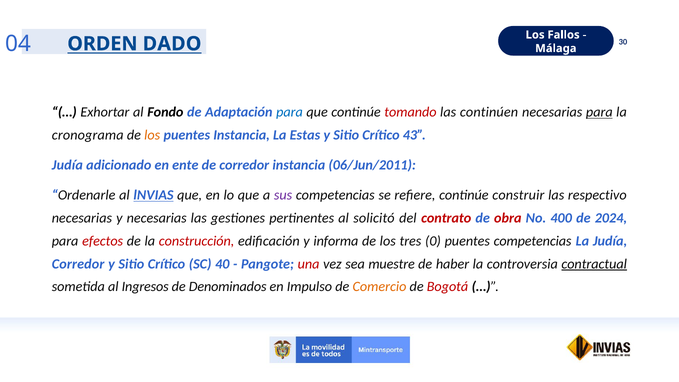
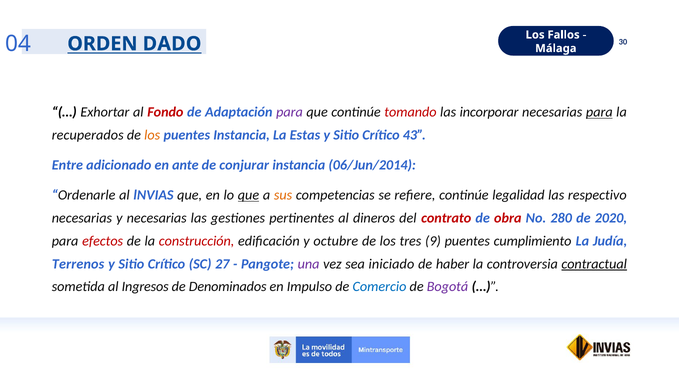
Fondo colour: black -> red (165, 112)
para colour: blue -> purple (289, 112)
continúen: continúen -> incorporar (489, 112)
cronograma: cronograma -> recuperados (88, 135)
Judía: Judía -> Entre (67, 165)
ente: ente -> ante (185, 165)
de corredor: corredor -> conjurar (244, 165)
06/Jun/2011: 06/Jun/2011 -> 06/Jun/2014 (372, 165)
lNVIAS underline: present -> none (154, 195)
que underline: none -> present (248, 195)
sus colour: purple -> orange (283, 195)
construir: construir -> legalidad (518, 195)
solicitó: solicitó -> dineros (374, 218)
400: 400 -> 280 (561, 218)
2024: 2024 -> 2020 (611, 218)
informa: informa -> octubre (336, 241)
0: 0 -> 9 (433, 241)
puentes competencias: competencias -> cumplimiento (533, 241)
Corredor: Corredor -> Terrenos (78, 264)
40: 40 -> 27 (222, 264)
una colour: red -> purple (309, 264)
muestre: muestre -> iniciado (391, 264)
Comercio colour: orange -> blue (379, 287)
Bogotá colour: red -> purple (448, 287)
